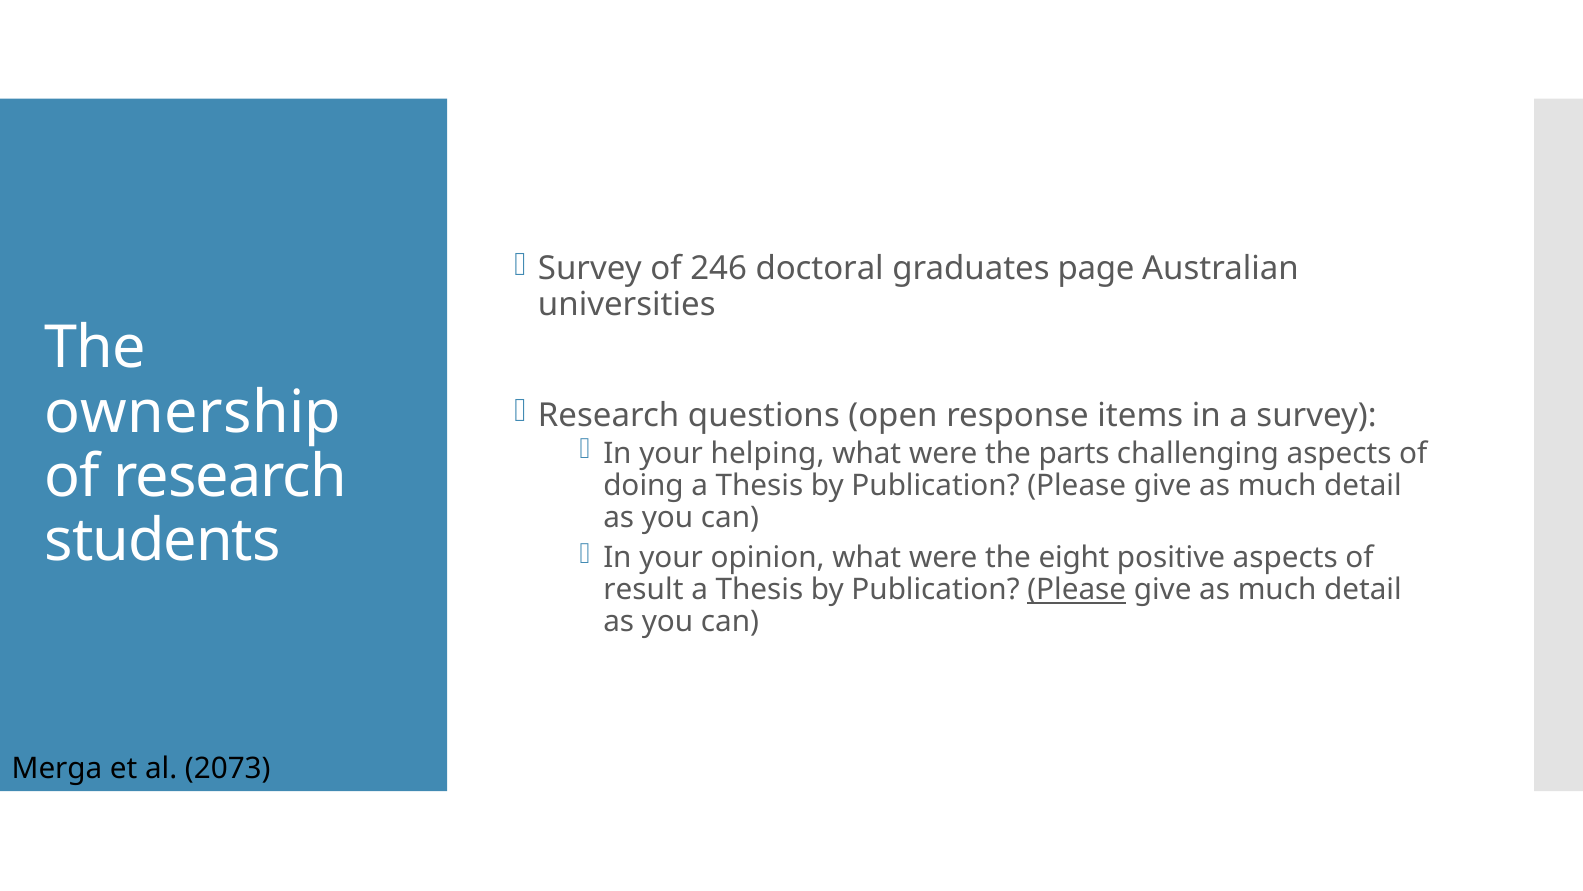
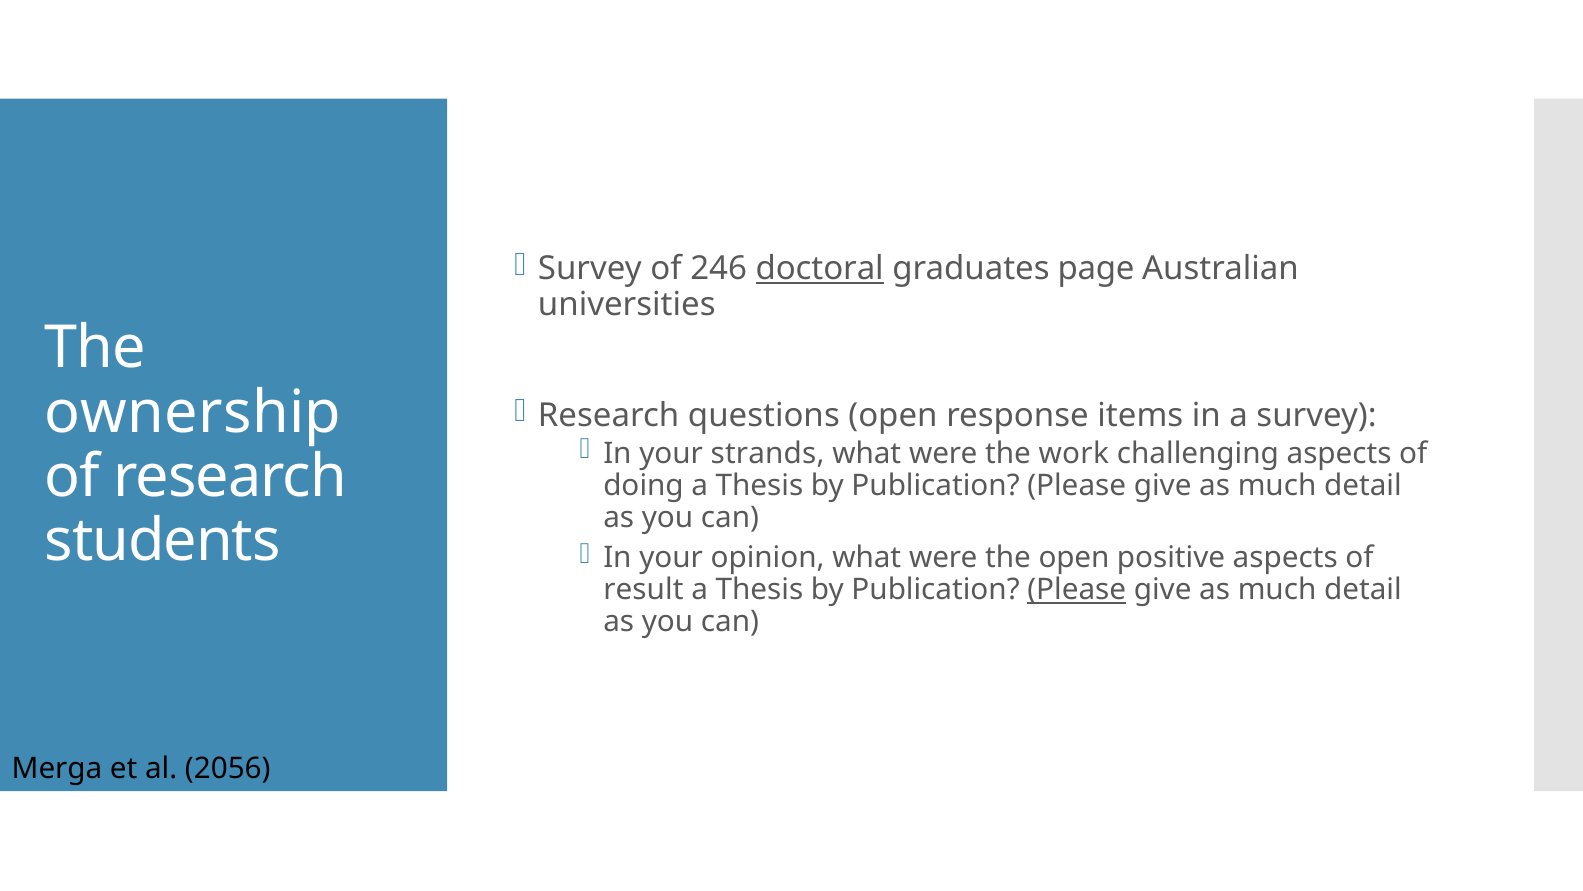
doctoral underline: none -> present (820, 269)
helping: helping -> strands (768, 453)
parts: parts -> work (1074, 453)
the eight: eight -> open (1074, 558)
2073: 2073 -> 2056 (228, 768)
